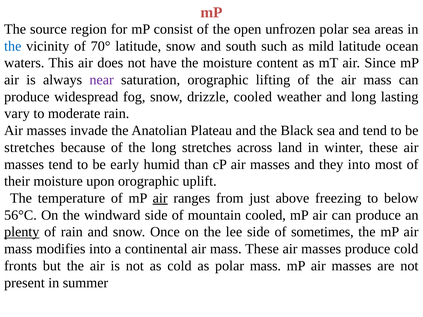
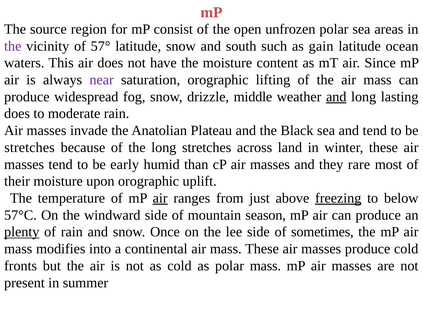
the colour: blue -> purple (13, 46)
70°: 70° -> 57° (101, 46)
mild: mild -> gain (321, 46)
drizzle cooled: cooled -> middle (253, 97)
and underline: none -> present (336, 97)
vary: vary -> does (17, 114)
they into: into -> rare (359, 164)
freezing underline: none -> present (338, 198)
56°C: 56°C -> 57°C (20, 215)
mountain cooled: cooled -> season (266, 215)
